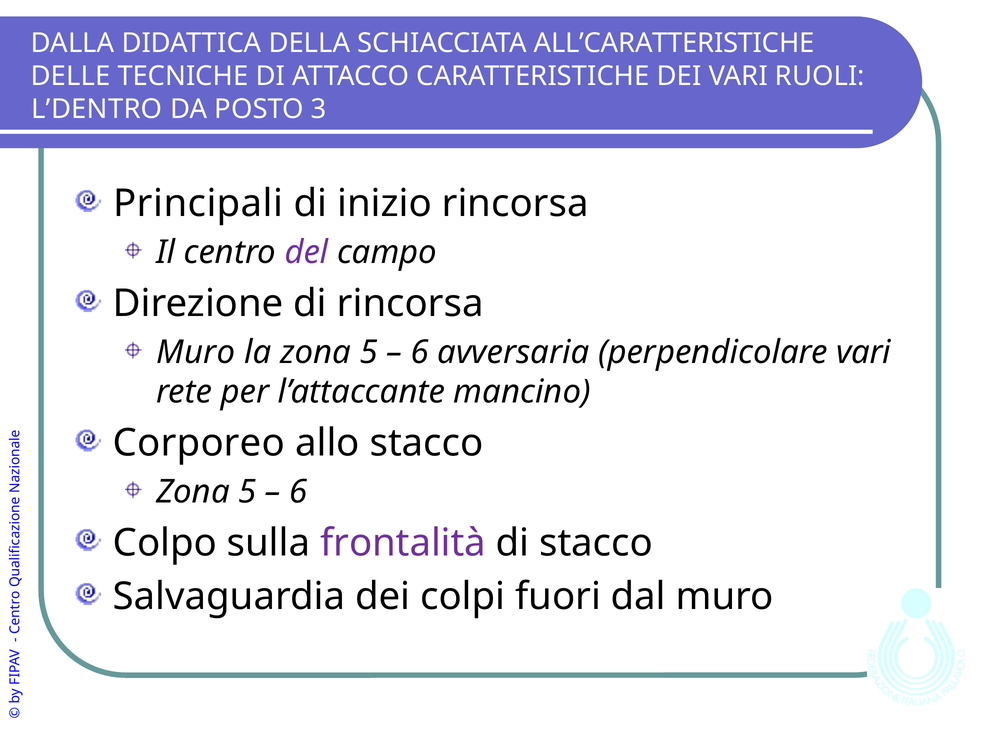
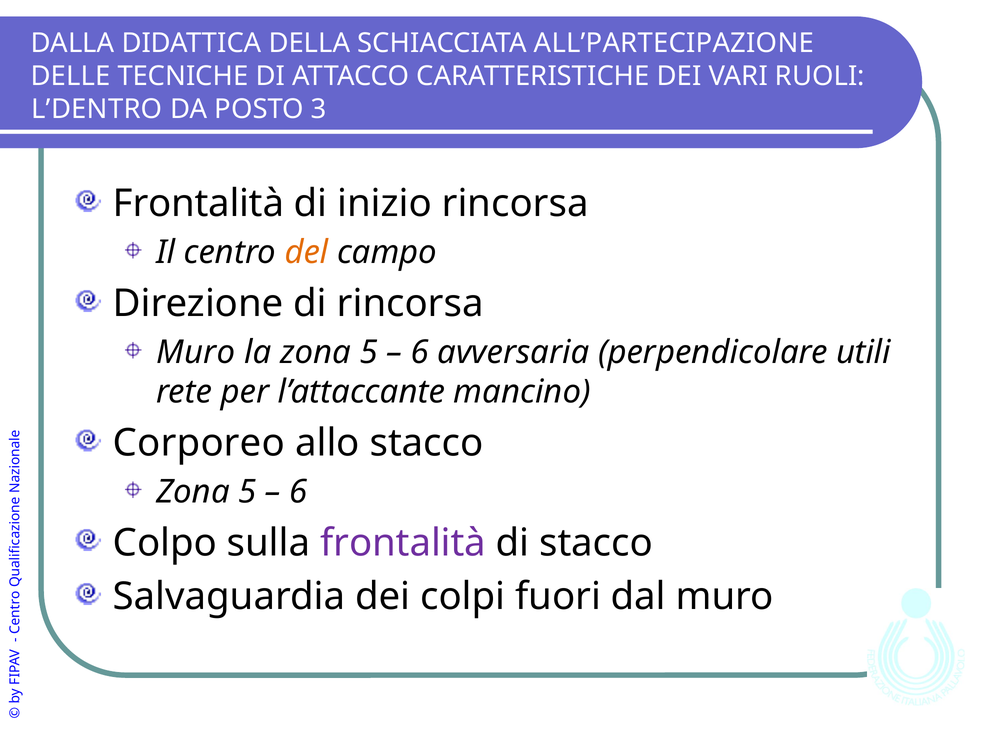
ALL’CARATTERISTICHE: ALL’CARATTERISTICHE -> ALL’PARTECIPAZIONE (674, 43)
Principali: Principali -> Frontalità (198, 204)
del colour: purple -> orange (307, 253)
perpendicolare vari: vari -> utili (863, 353)
